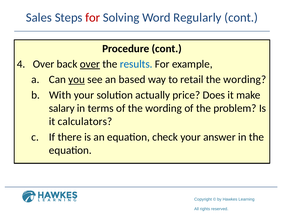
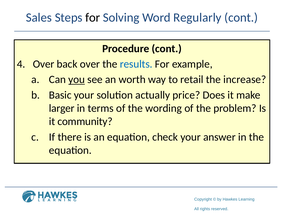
for colour: red -> black (93, 17)
over underline: present -> none (90, 64)
based: based -> worth (132, 80)
wording: wording -> increase (245, 80)
With: With -> Basic (60, 95)
salary: salary -> larger (62, 108)
calculators: calculators -> community (85, 122)
